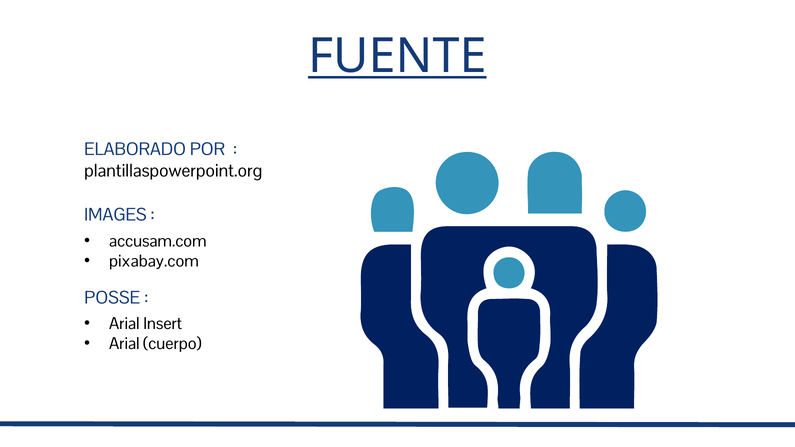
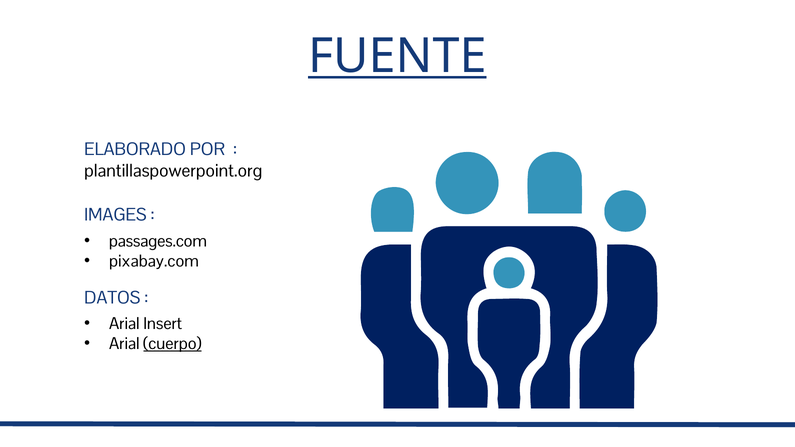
accusam.com: accusam.com -> passages.com (158, 241)
POSSE: POSSE -> DATOS (112, 298)
cuerpo underline: none -> present (172, 344)
